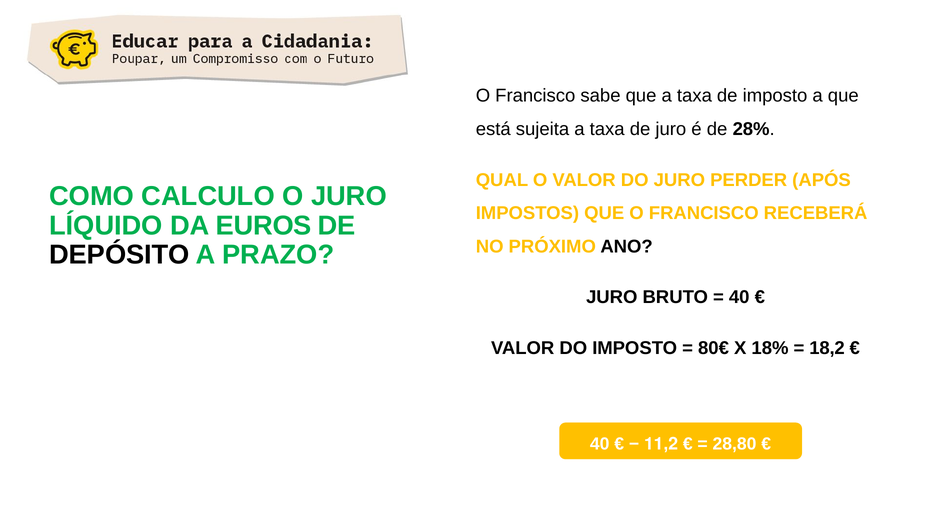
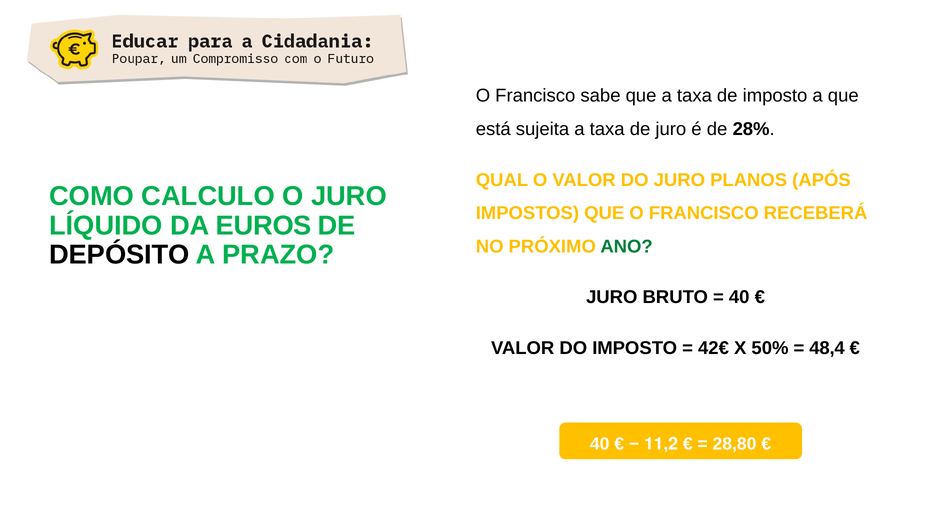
PERDER: PERDER -> PLANOS (749, 180)
ANO colour: black -> green (627, 247)
80€: 80€ -> 42€ (713, 349)
18%: 18% -> 50% (770, 349)
18,2: 18,2 -> 48,4 (827, 349)
